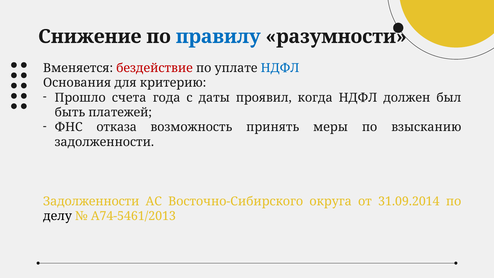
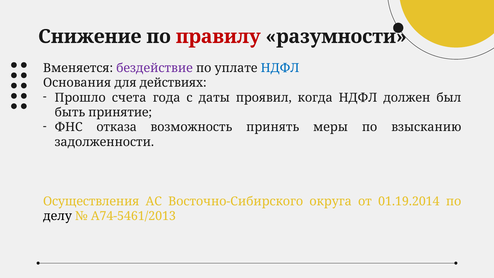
правилу colour: blue -> red (218, 37)
бездействие colour: red -> purple (155, 68)
критерию: критерию -> действиях (173, 83)
платежей: платежей -> принятие (120, 112)
Задолженности: Задолженности -> Осуществления (91, 201)
31.09.2014: 31.09.2014 -> 01.19.2014 (409, 201)
